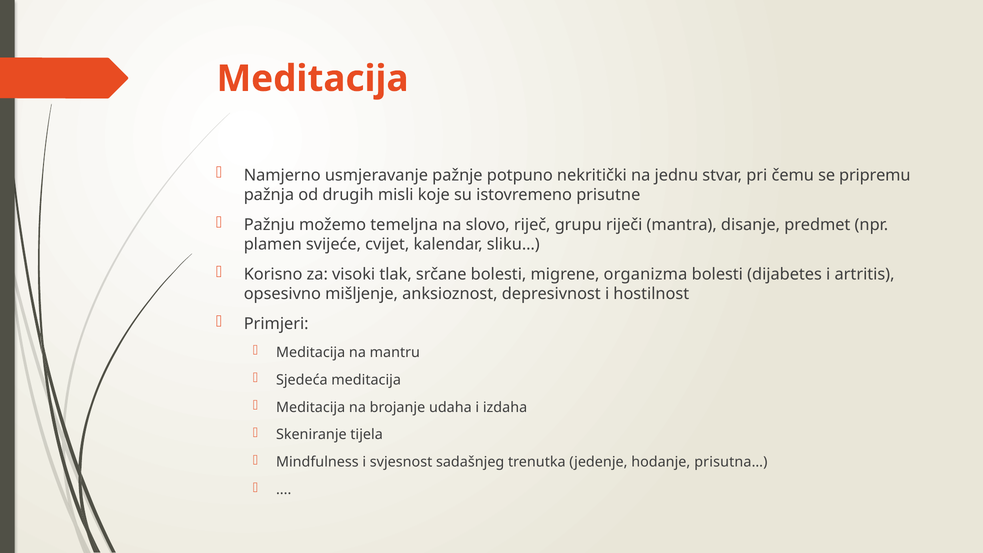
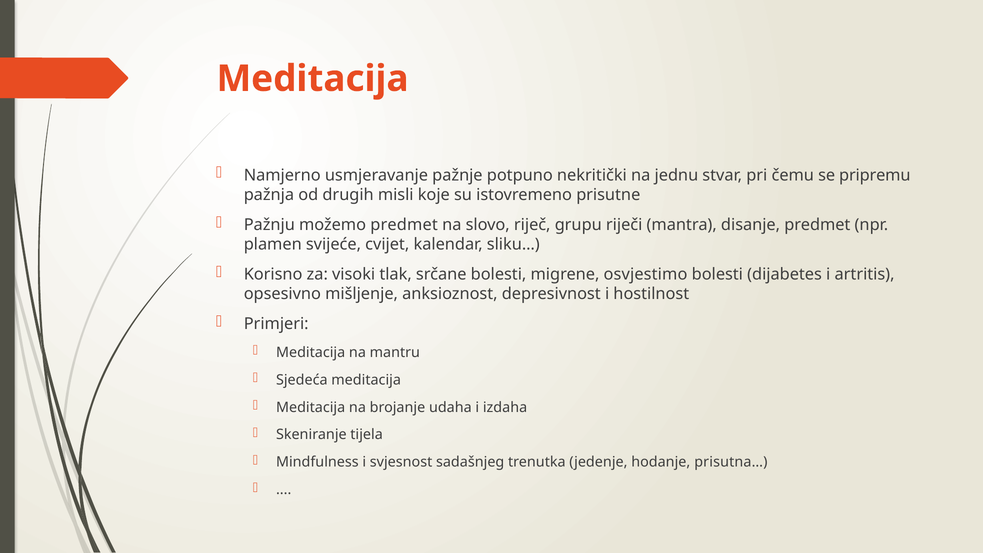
možemo temeljna: temeljna -> predmet (404, 225)
organizma: organizma -> osvjestimo (646, 274)
